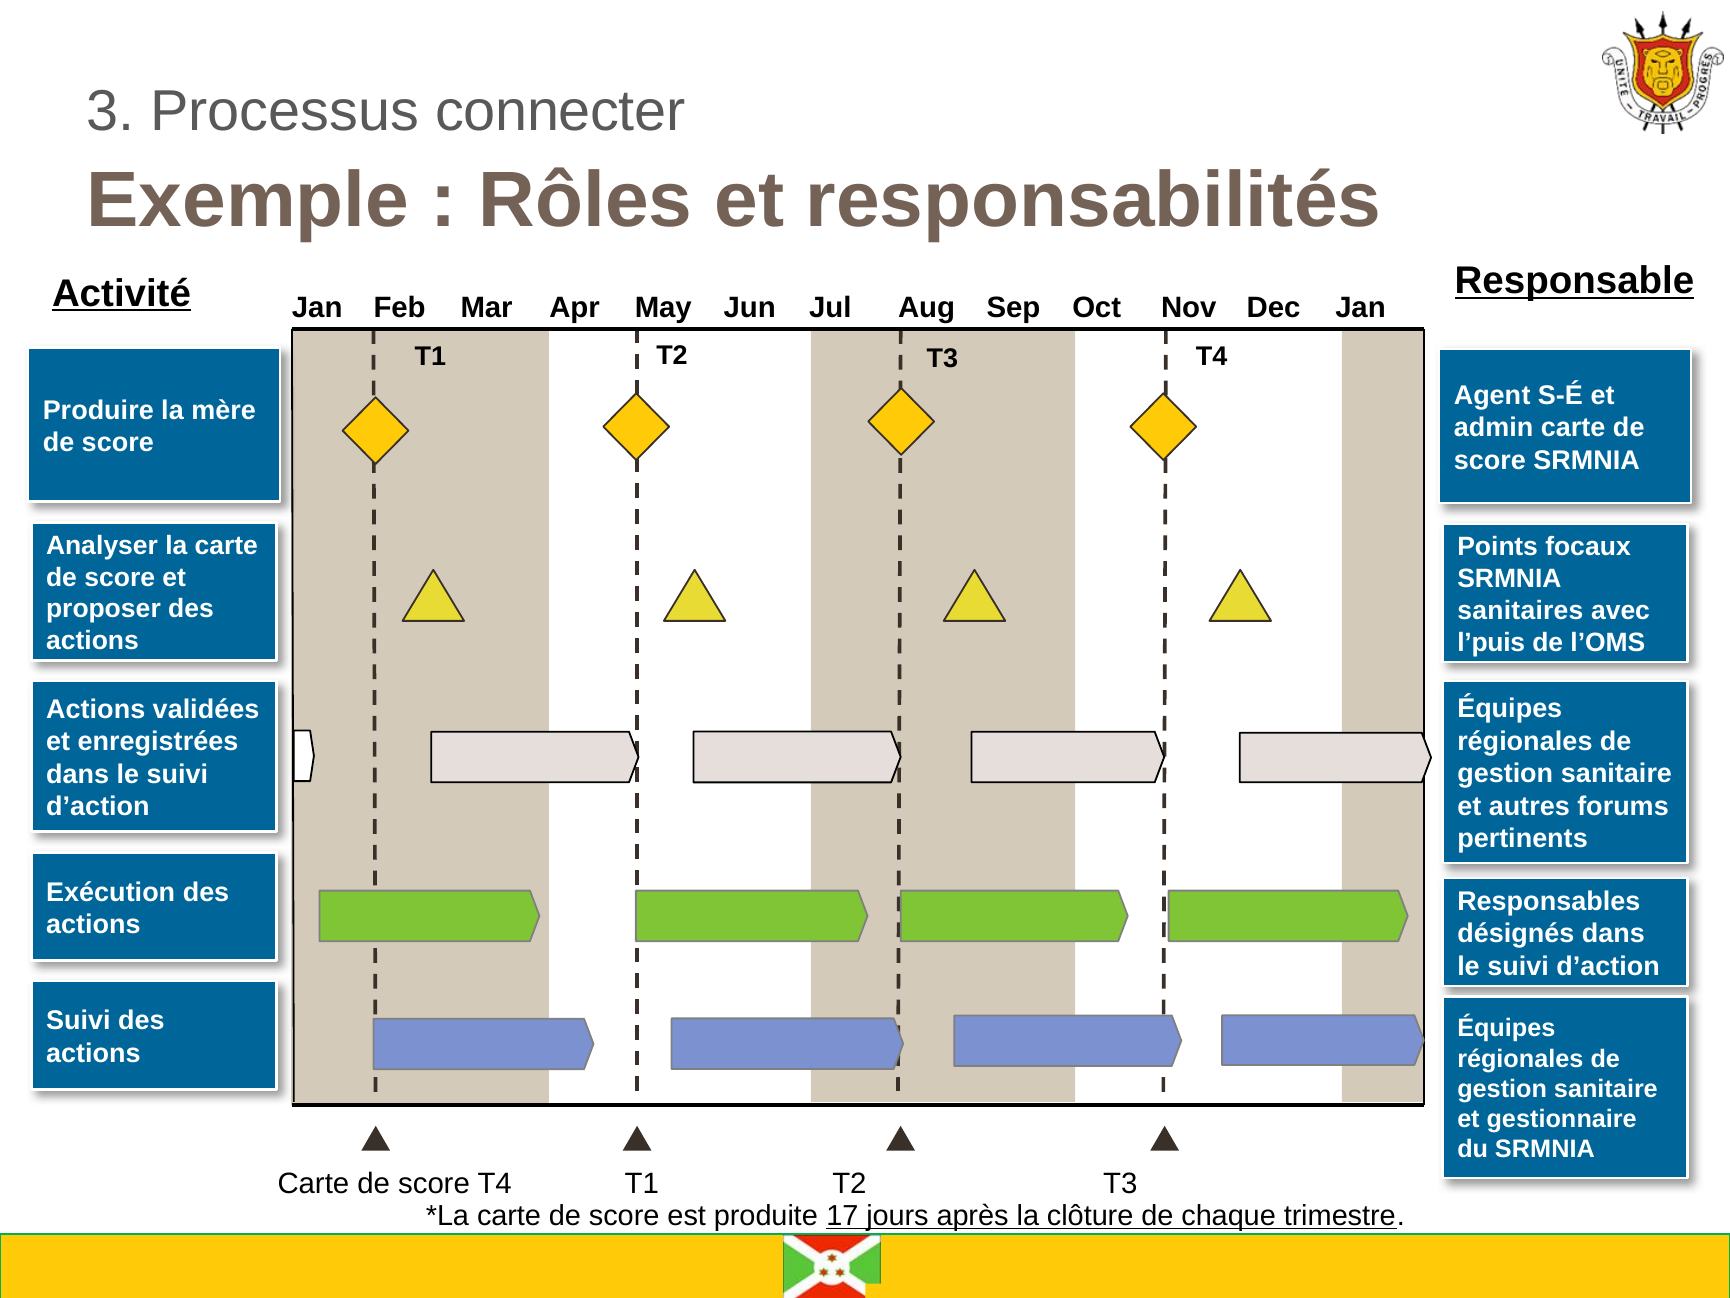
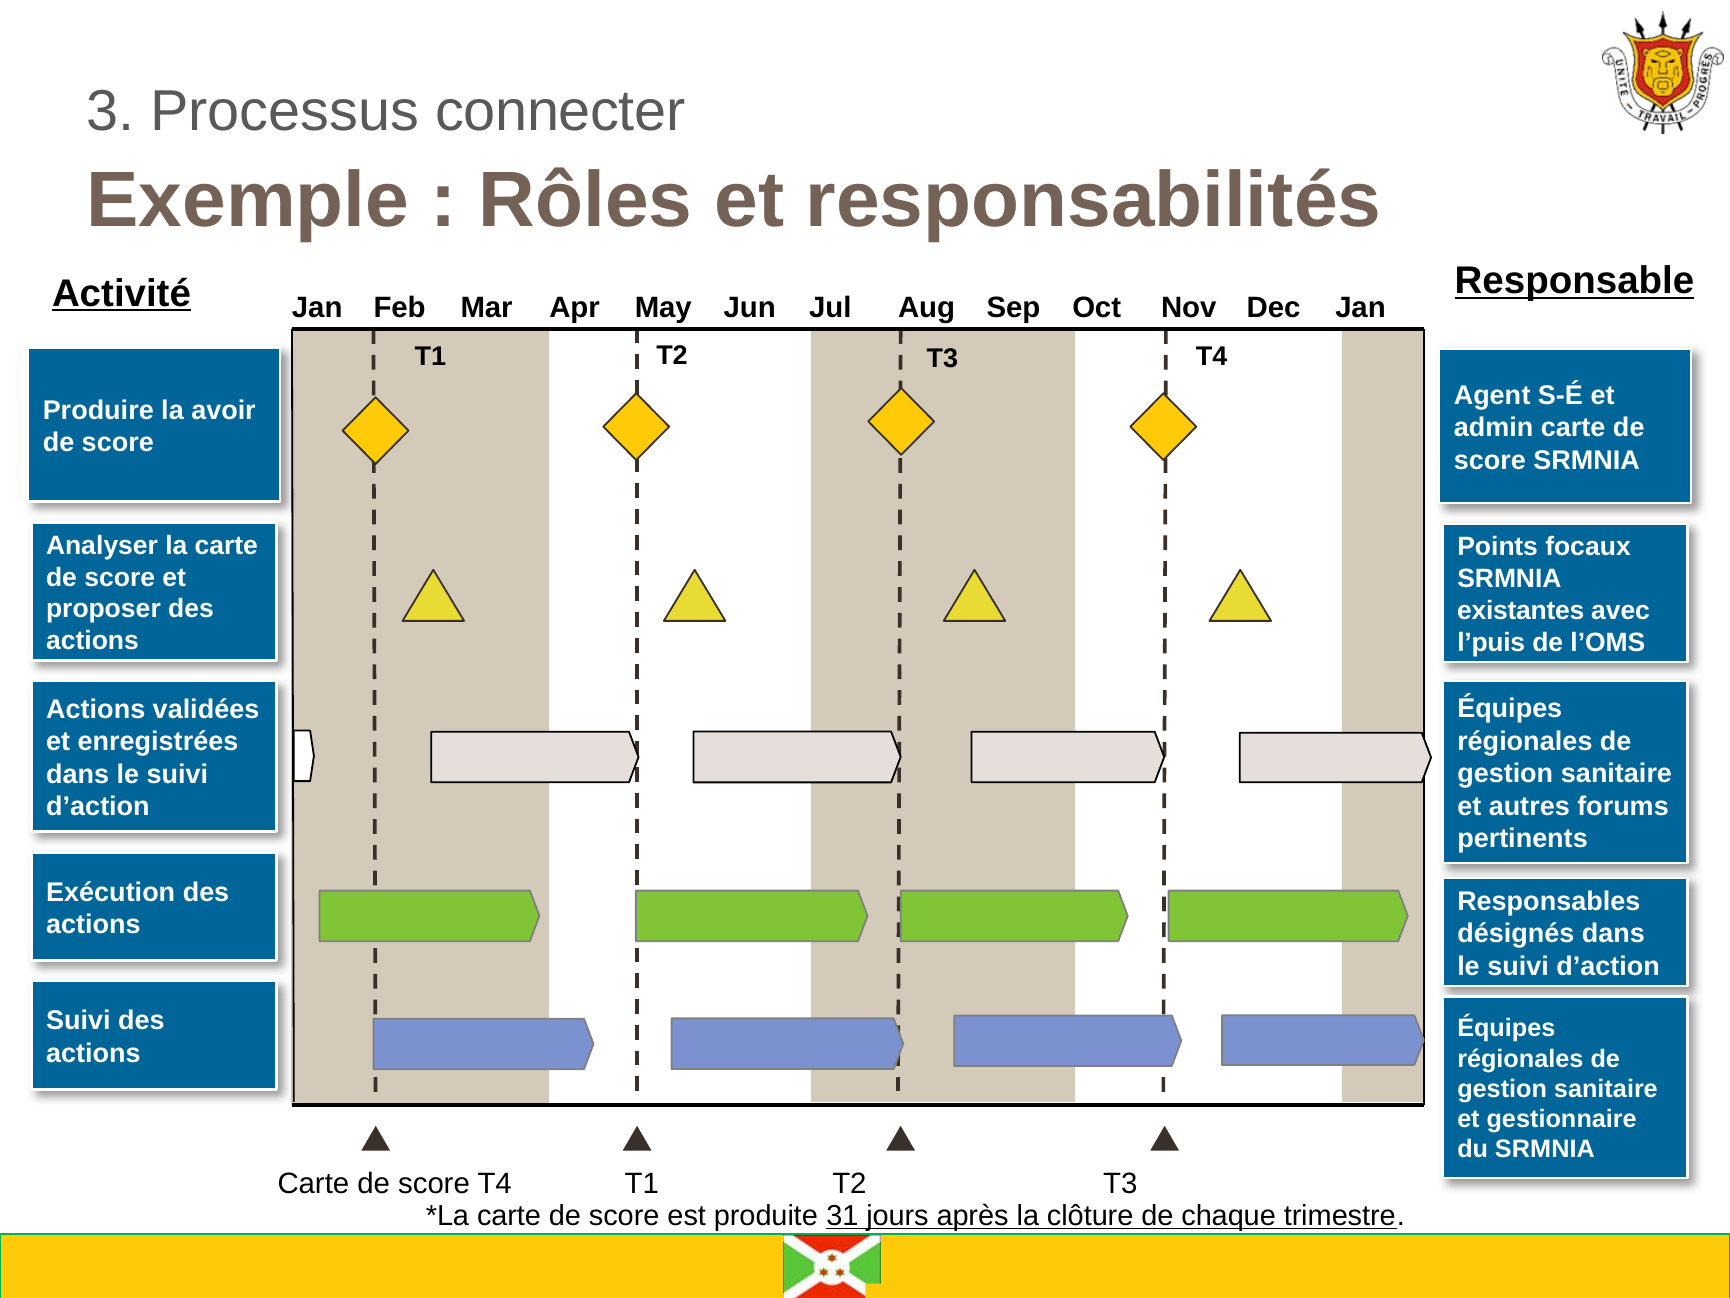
mère: mère -> avoir (224, 410)
sanitaires: sanitaires -> existantes (1521, 610)
17: 17 -> 31 (842, 1215)
